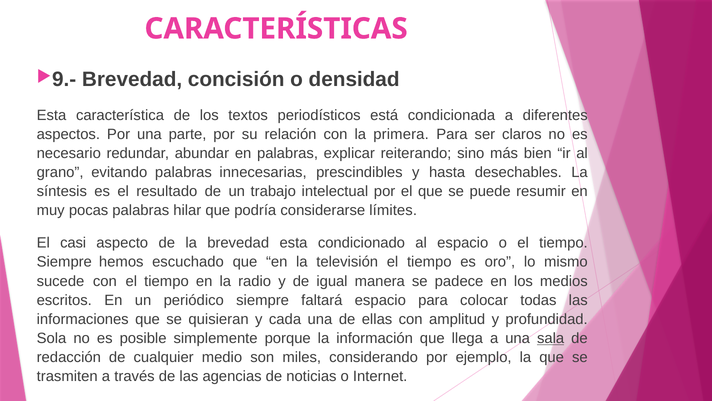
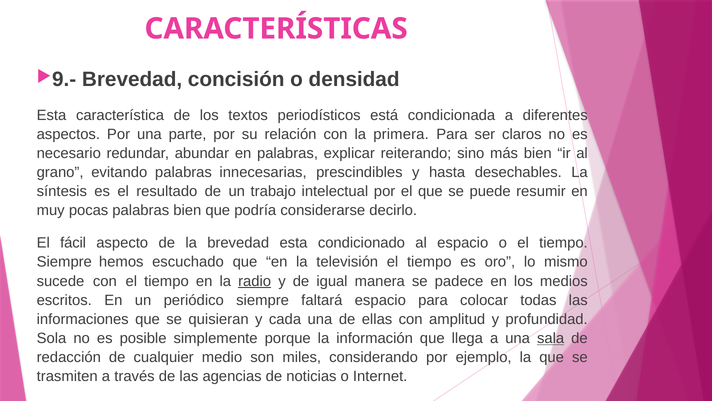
palabras hilar: hilar -> bien (187, 210)
límites: límites -> decirlo (393, 210)
casi: casi -> fácil (73, 243)
radio underline: none -> present (255, 281)
